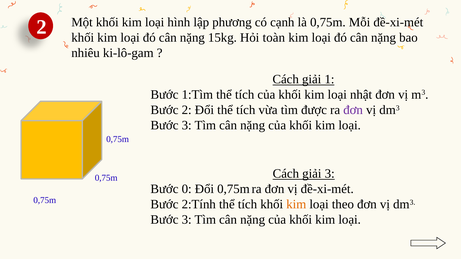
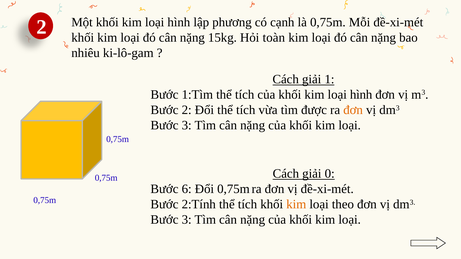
nhật: nhật -> hình (361, 95)
đơn colour: purple -> orange (353, 110)
giải 3: 3 -> 0 (330, 174)
0: 0 -> 6 (187, 189)
